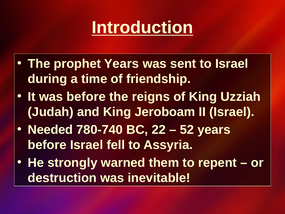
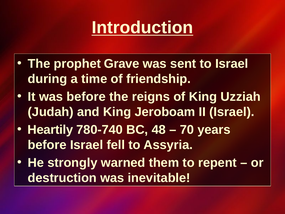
prophet Years: Years -> Grave (122, 64)
Needed: Needed -> Heartily (50, 129)
22: 22 -> 48 (159, 129)
52: 52 -> 70 (187, 129)
